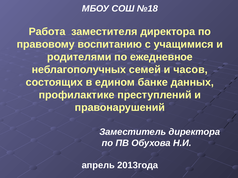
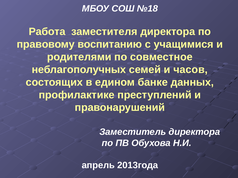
ежедневное: ежедневное -> совместное (161, 57)
